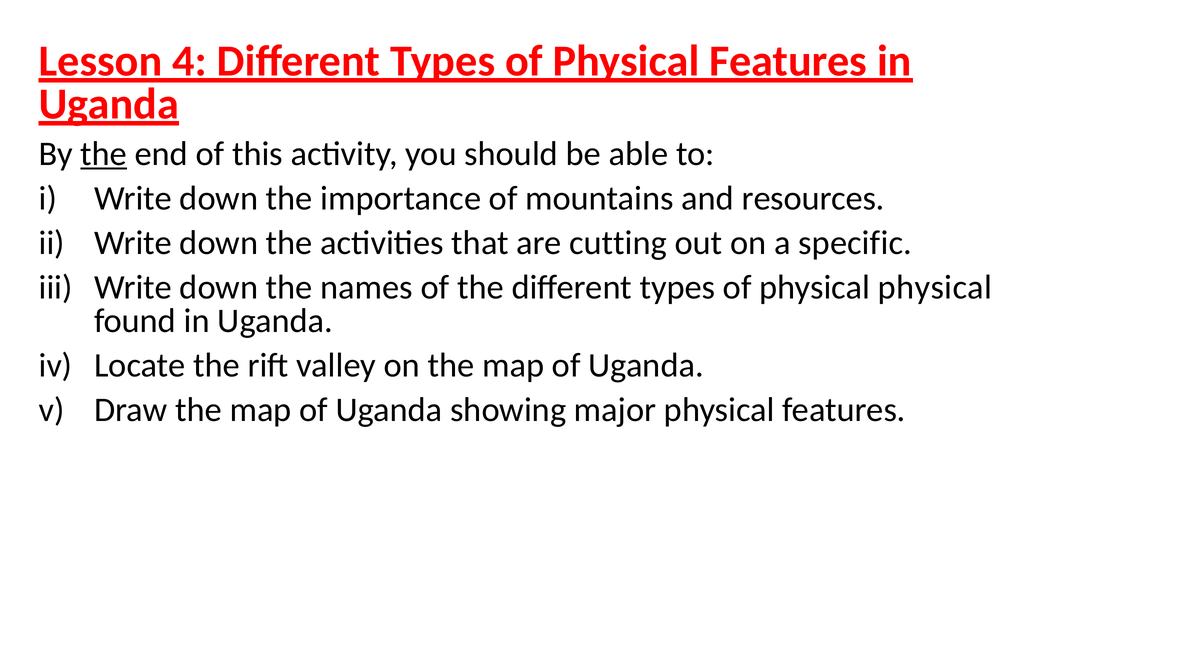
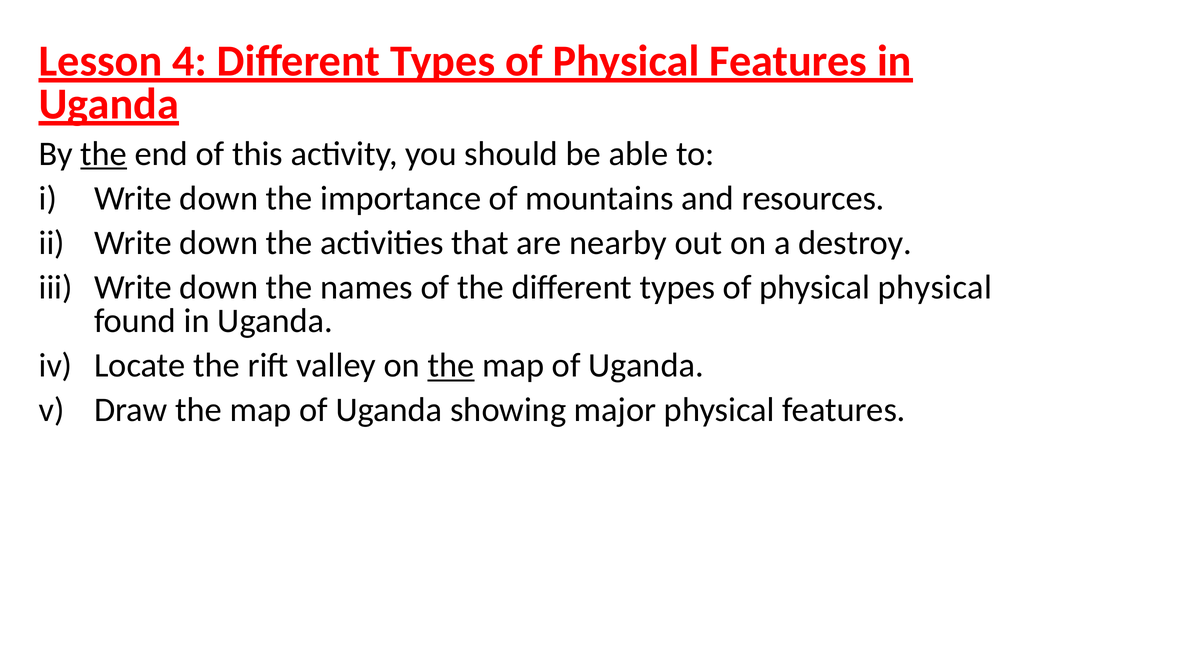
cutting: cutting -> nearby (618, 243)
specific: specific -> destroy (855, 243)
the underline: none -> present (451, 366)
